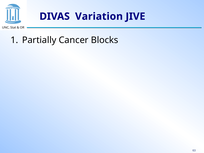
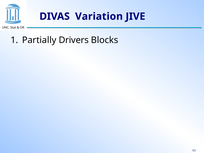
Cancer: Cancer -> Drivers (74, 40)
